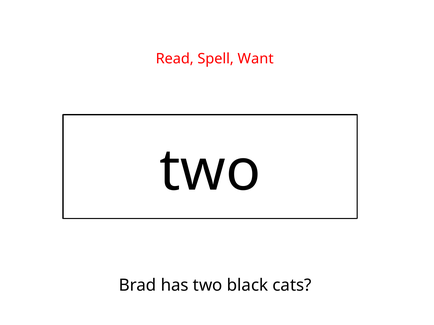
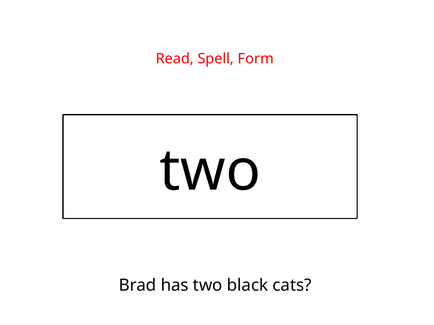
Want: Want -> Form (256, 59)
